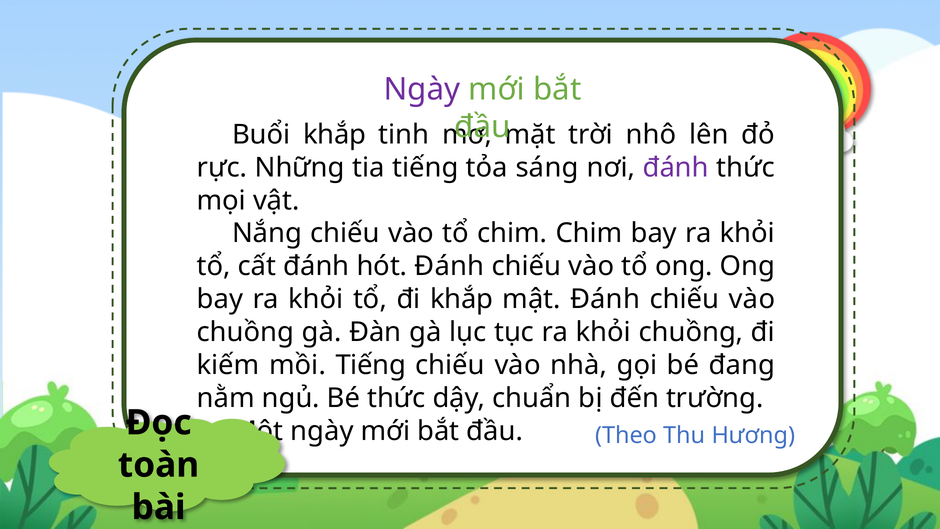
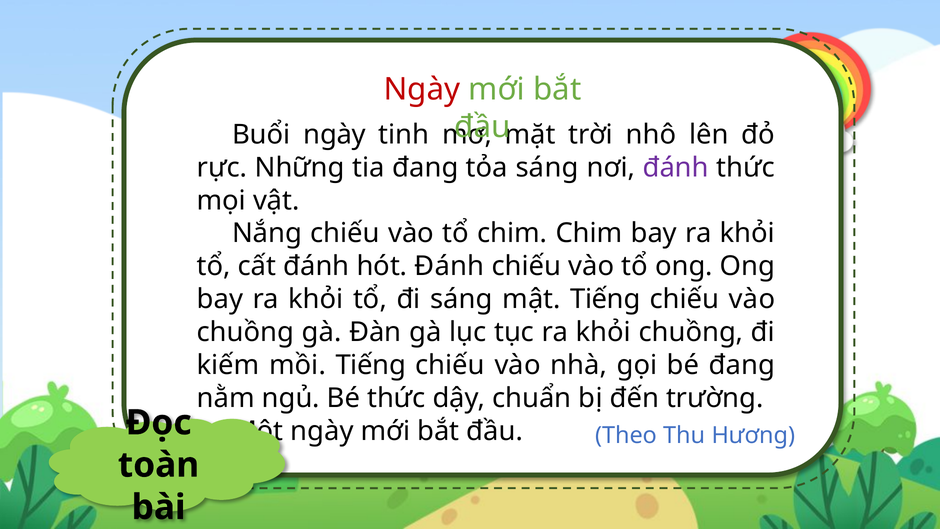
Ngày colour: purple -> red (422, 89)
Buổi khắp: khắp -> ngày (335, 135)
tia tiếng: tiếng -> đang (425, 167)
đi khắp: khắp -> sáng (461, 299)
mật Đánh: Đánh -> Tiếng (605, 299)
